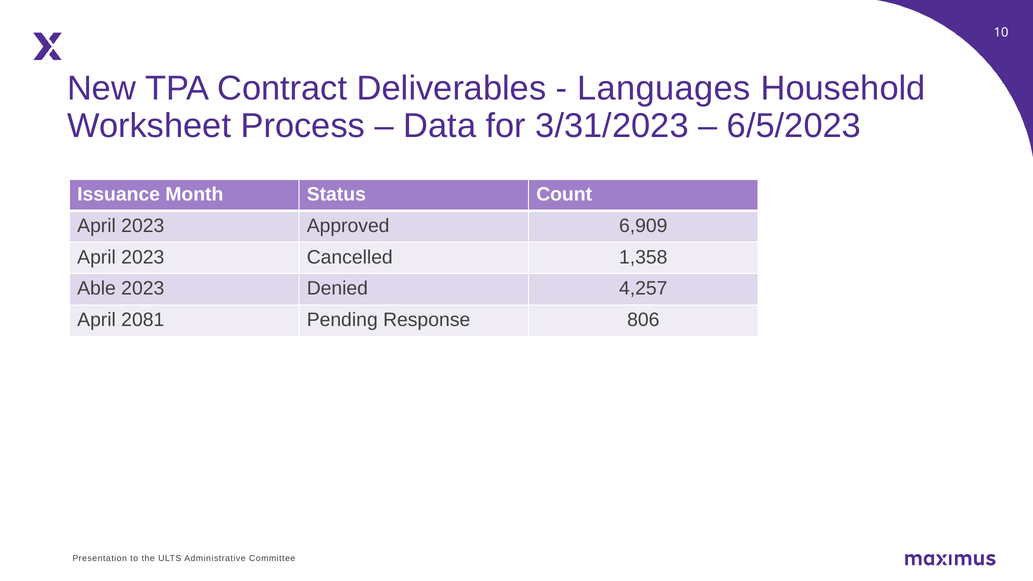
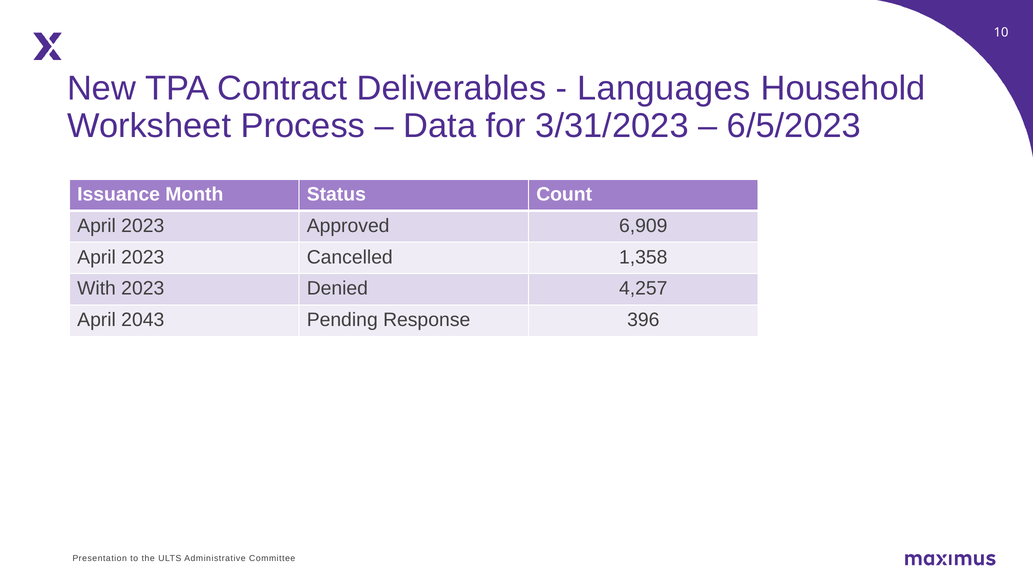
Able: Able -> With (97, 289)
2081: 2081 -> 2043 (143, 320)
806: 806 -> 396 (643, 320)
